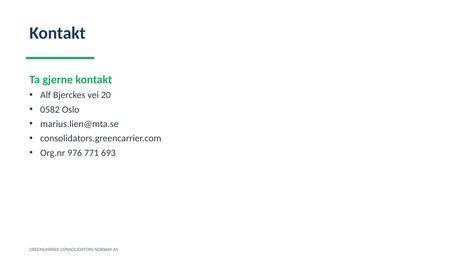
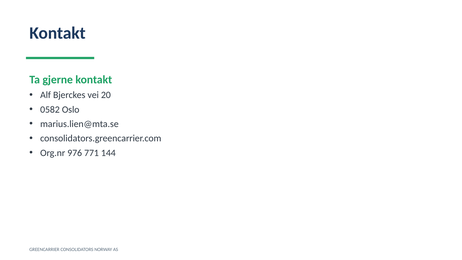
693: 693 -> 144 (108, 153)
